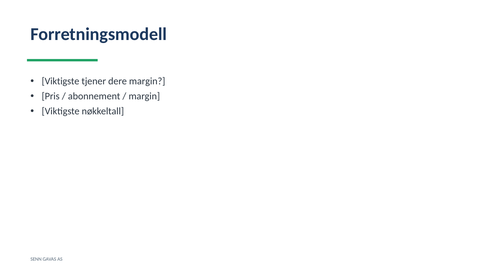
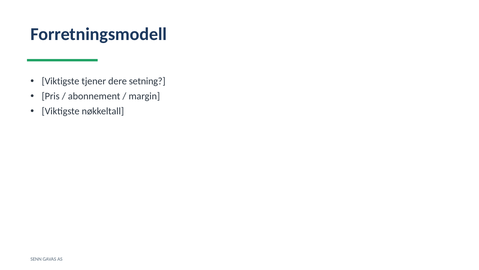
dere margin: margin -> setning (147, 81)
